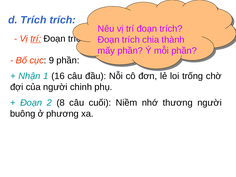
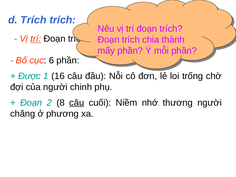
9: 9 -> 6 (51, 60)
Nhận: Nhận -> Được (29, 76)
câu underline: none -> present (77, 103)
buông: buông -> chăng (23, 114)
